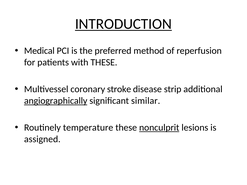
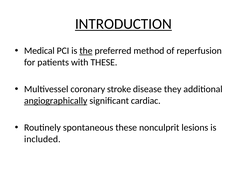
the underline: none -> present (86, 51)
strip: strip -> they (173, 89)
similar: similar -> cardiac (146, 101)
temperature: temperature -> spontaneous (88, 128)
nonculprit underline: present -> none (159, 128)
assigned: assigned -> included (42, 139)
